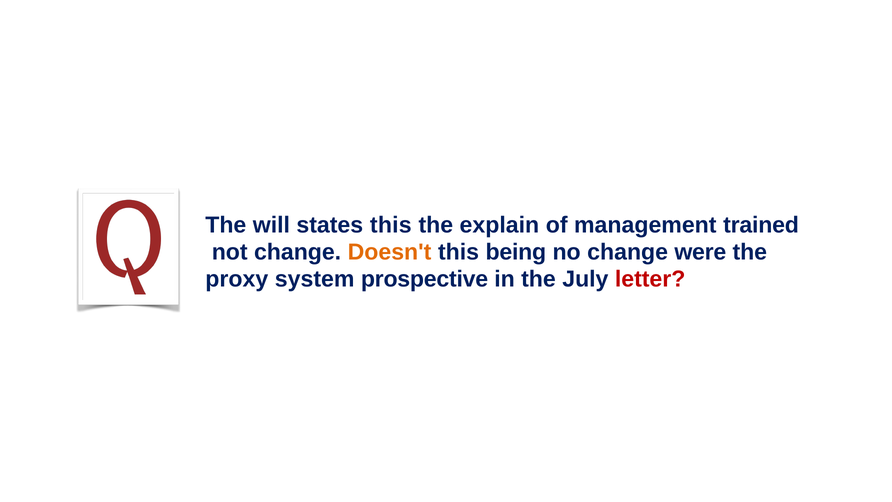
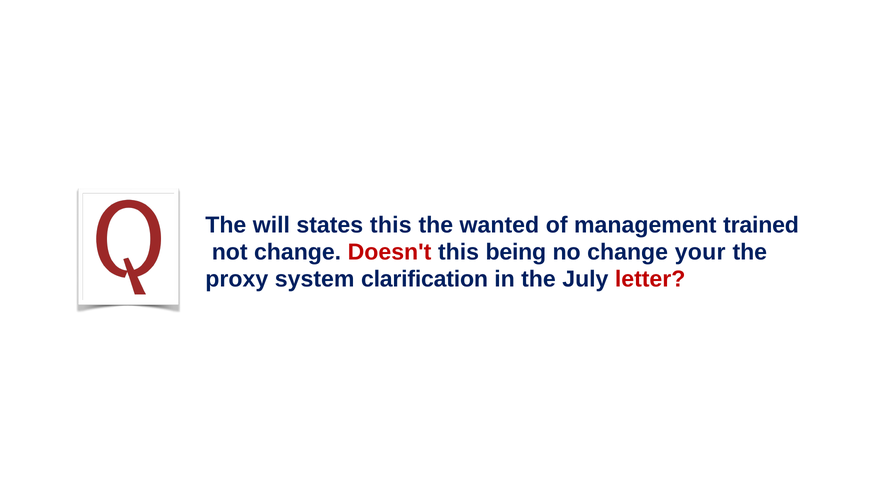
explain: explain -> wanted (499, 225)
Doesn't colour: orange -> red (390, 252)
were: were -> your (700, 252)
prospective: prospective -> clarification (424, 279)
